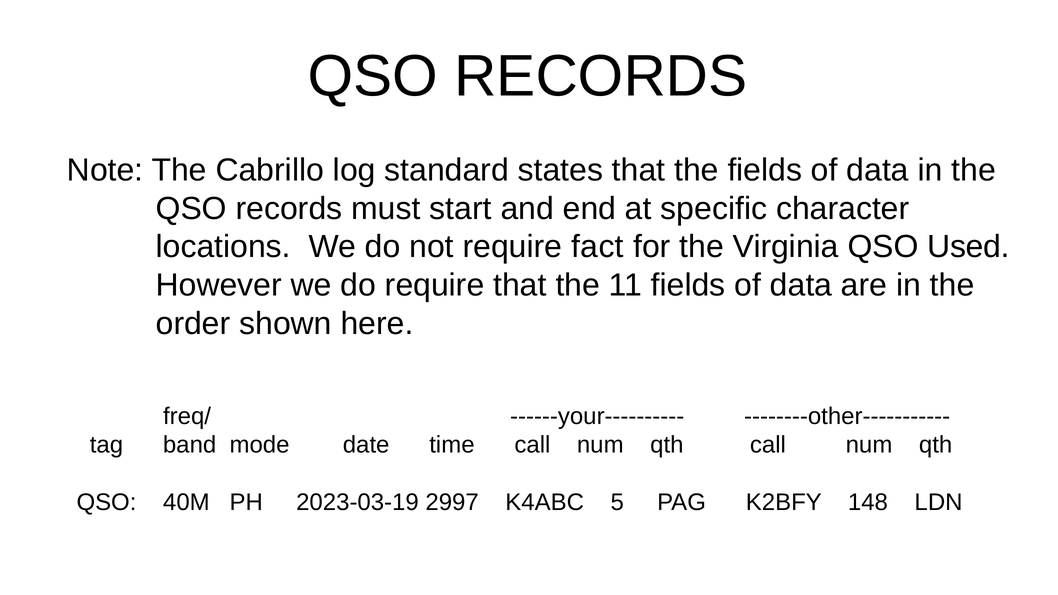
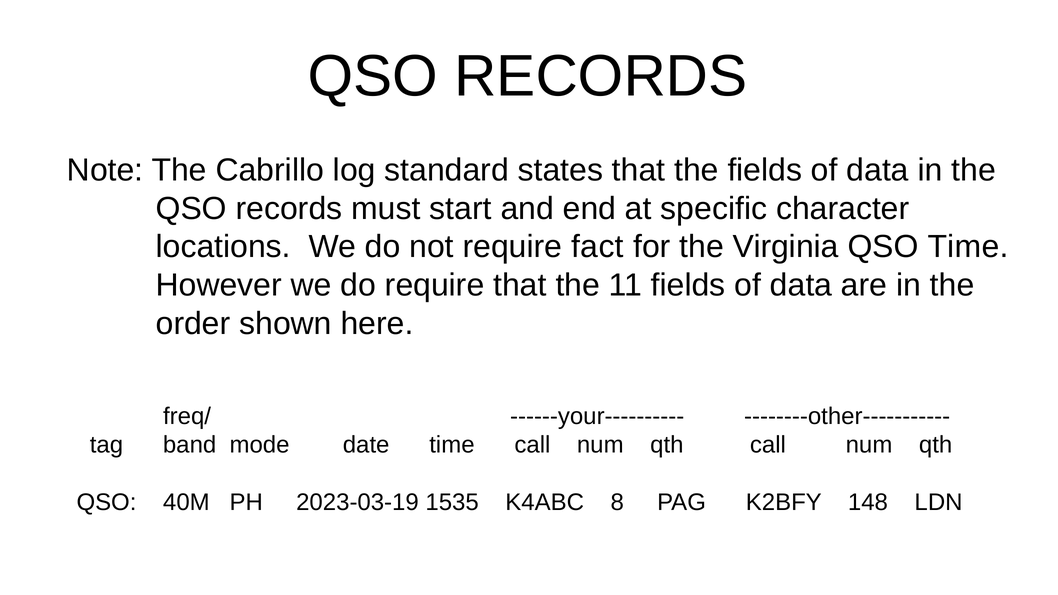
QSO Used: Used -> Time (968, 247)
2997: 2997 -> 1535 (452, 503)
5: 5 -> 8 (617, 503)
